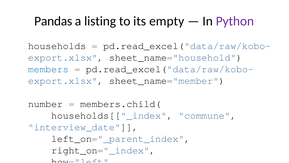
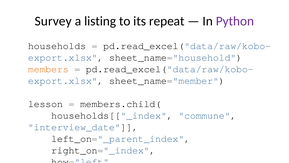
Pandas: Pandas -> Survey (53, 21)
empty: empty -> repeat (167, 21)
members colour: blue -> orange (48, 69)
number: number -> lesson (46, 104)
